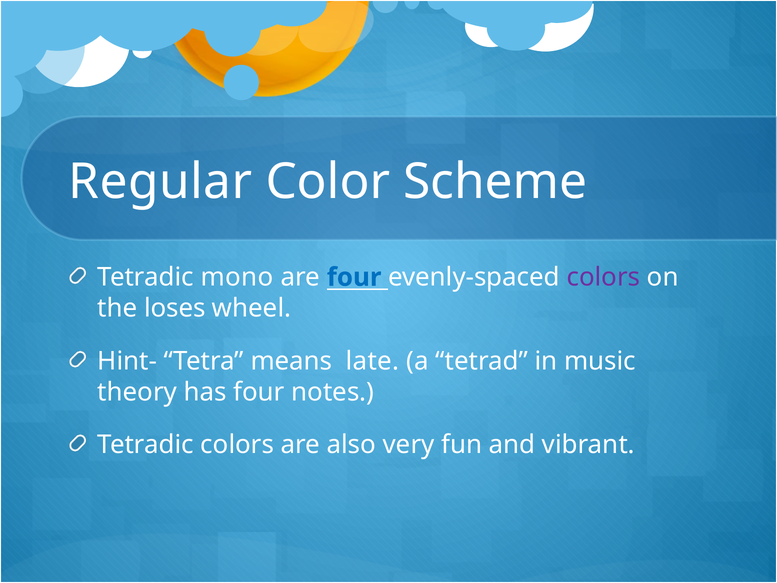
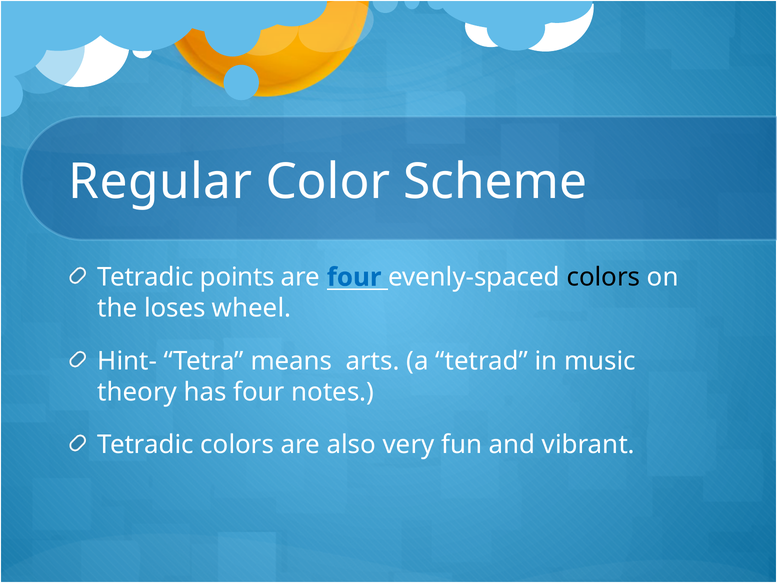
mono: mono -> points (237, 277)
colors colour: purple -> black (603, 277)
late: late -> arts (373, 361)
